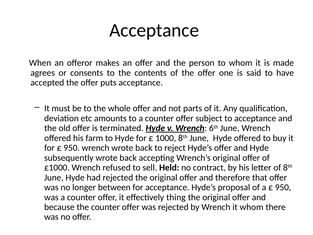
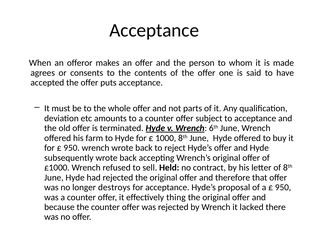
between: between -> destroys (114, 187)
it whom: whom -> lacked (252, 207)
